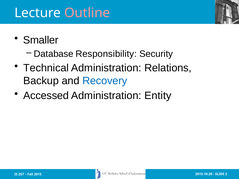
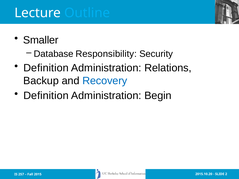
Outline colour: pink -> light blue (87, 13)
Technical: Technical -> Definition (46, 68)
Accessed: Accessed -> Definition (46, 96)
Entity: Entity -> Begin (158, 96)
